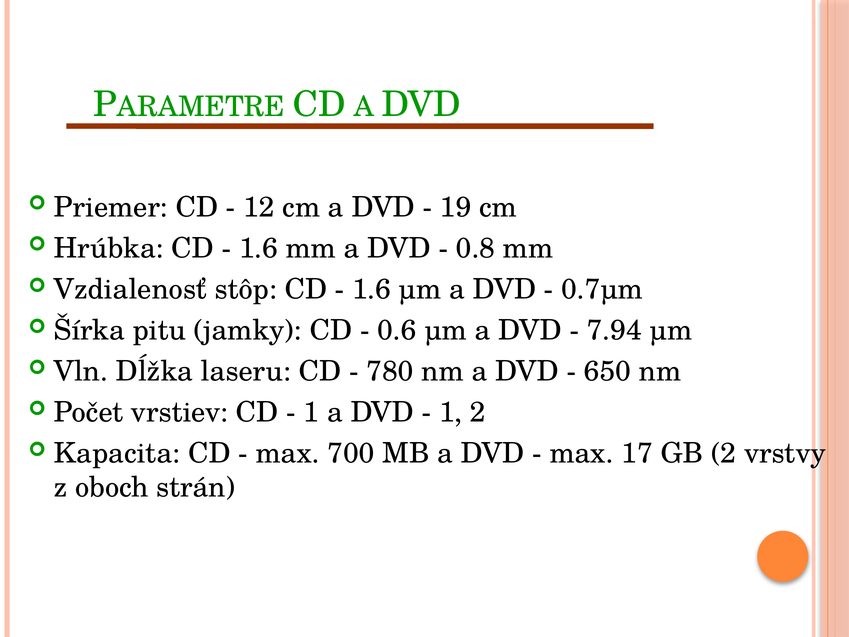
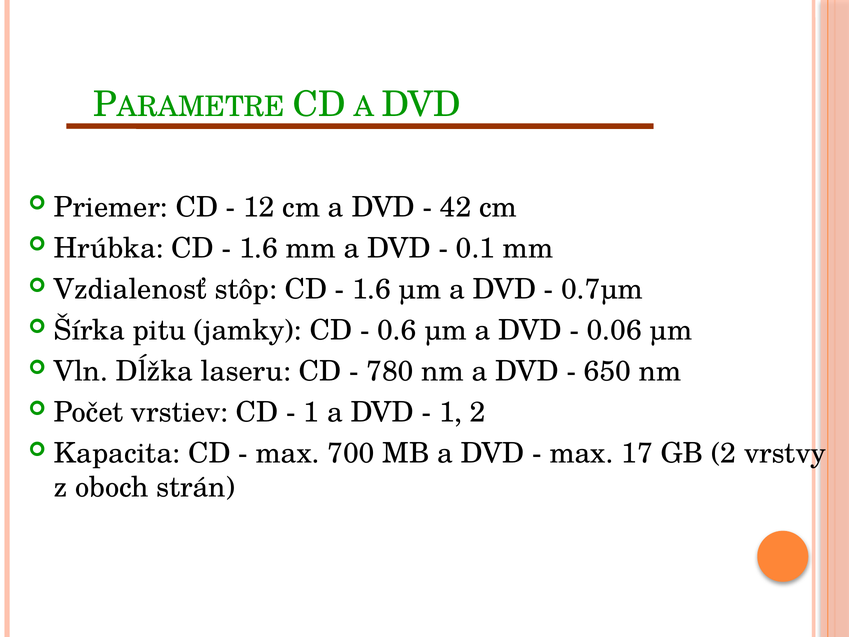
19: 19 -> 42 (456, 207)
0.8: 0.8 -> 0.1 (476, 248)
7.94: 7.94 -> 0.06 (614, 330)
